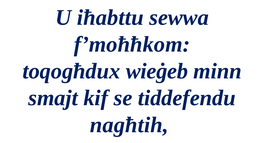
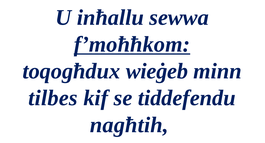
iħabttu: iħabttu -> inħallu (110, 18)
f’moħħkom underline: none -> present (132, 44)
smajt: smajt -> tilbes (53, 98)
